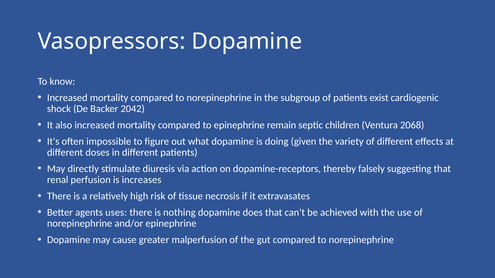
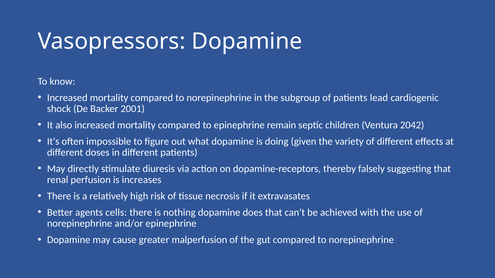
exist: exist -> lead (379, 98)
2042: 2042 -> 2001 (133, 109)
2068: 2068 -> 2042 (412, 125)
uses: uses -> cells (116, 213)
